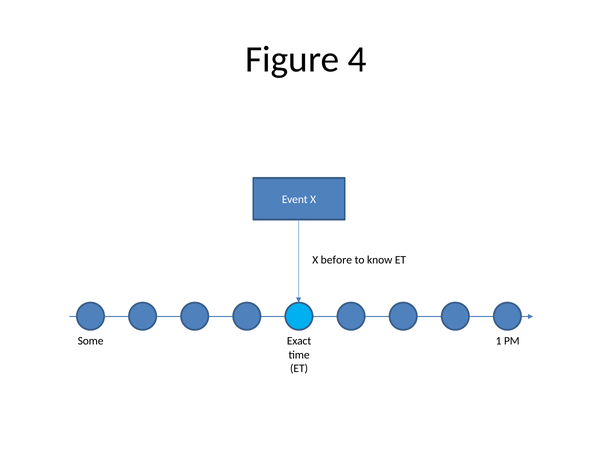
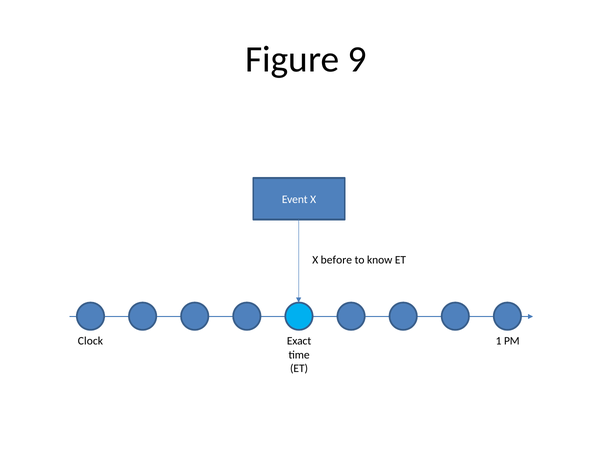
4: 4 -> 9 (357, 59)
Some: Some -> Clock (90, 341)
